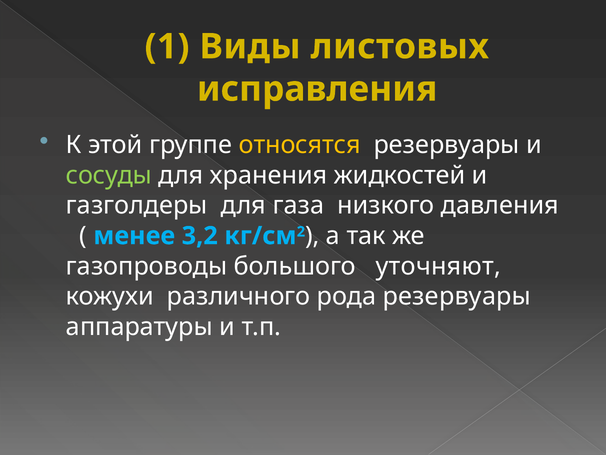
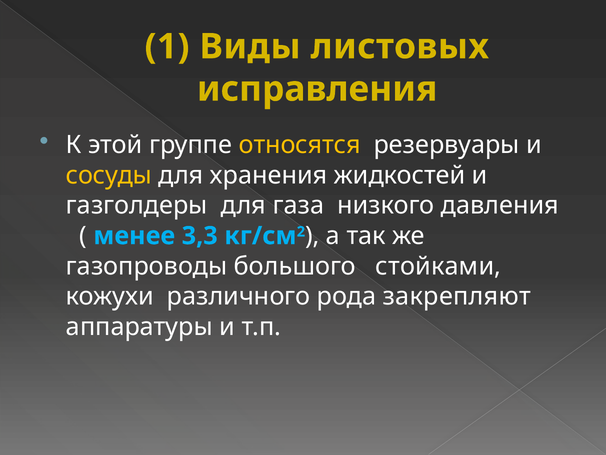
сосуды colour: light green -> yellow (109, 175)
3,2: 3,2 -> 3,3 (200, 236)
уточняют: уточняют -> стойками (438, 266)
рода резервуары: резервуары -> закрепляют (457, 296)
